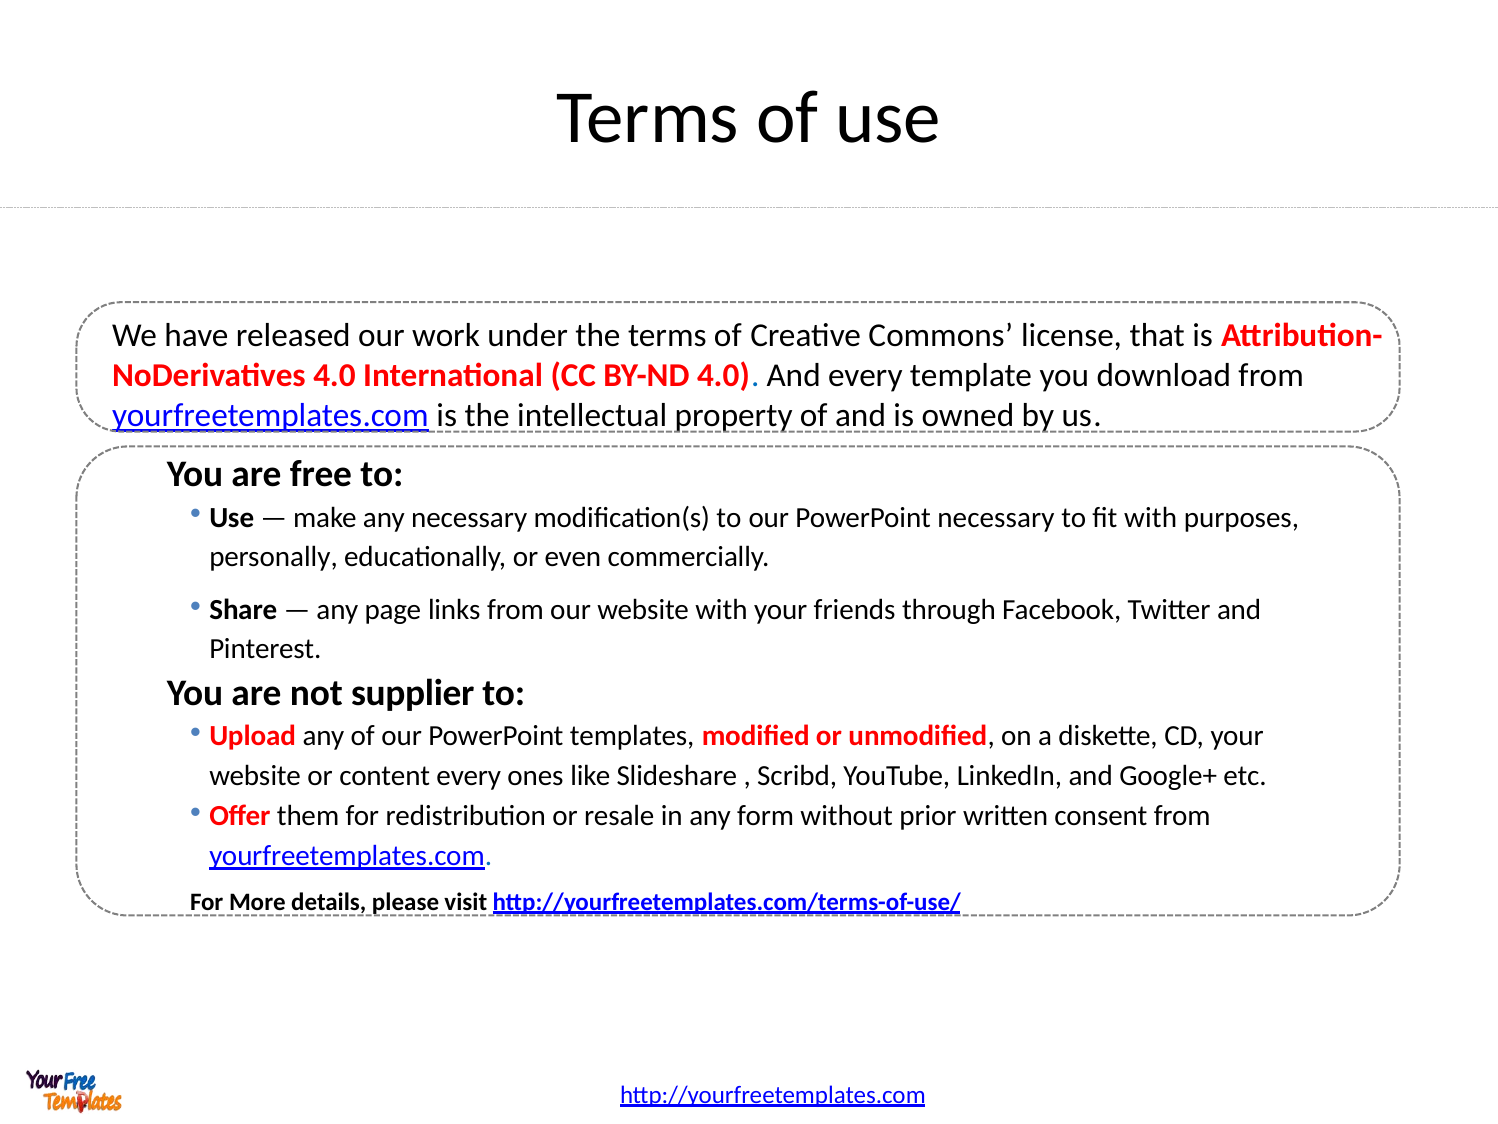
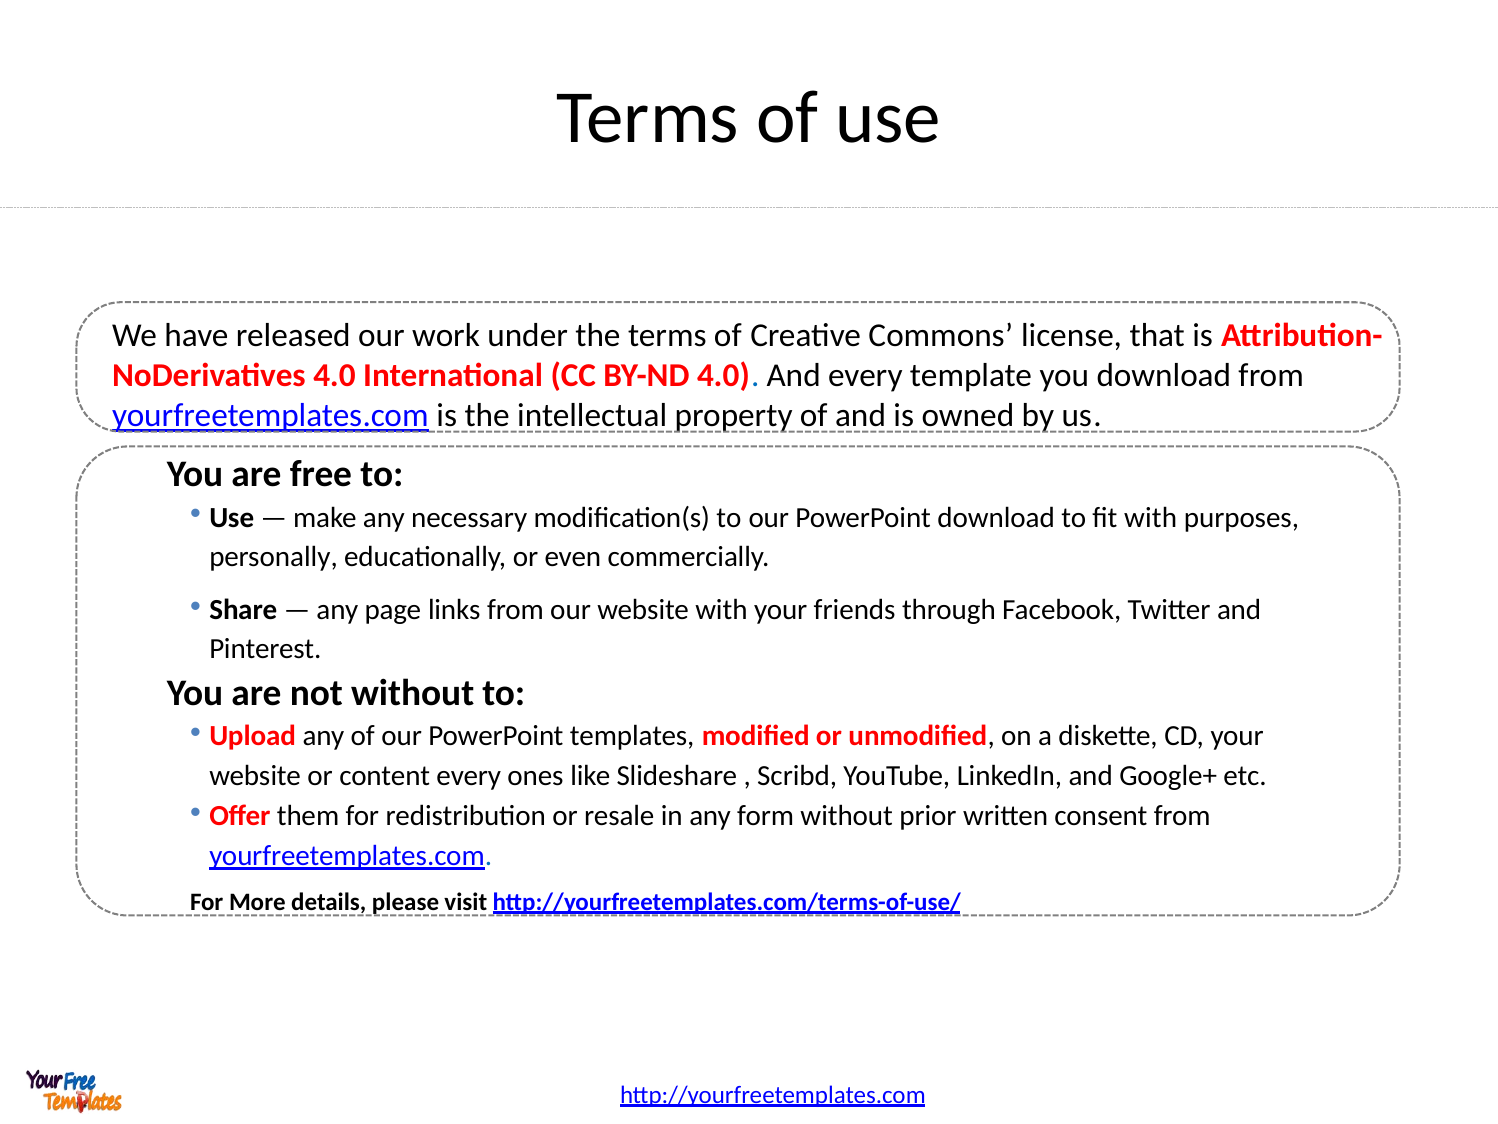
PowerPoint necessary: necessary -> download (996, 517)
not supplier: supplier -> without (413, 693)
